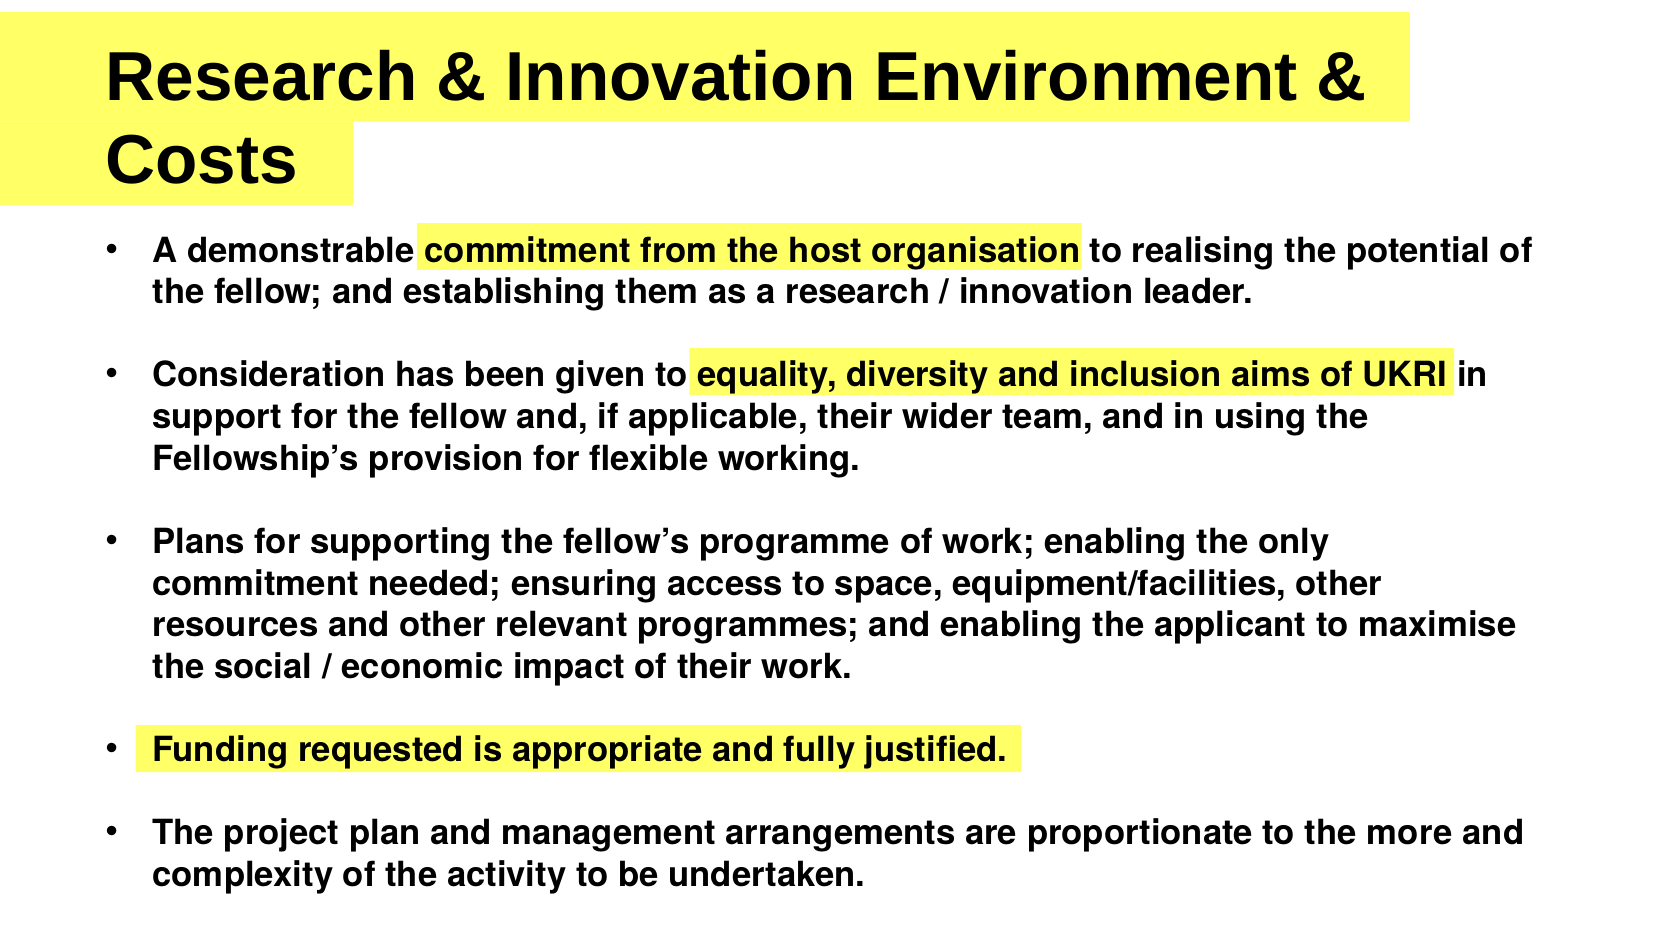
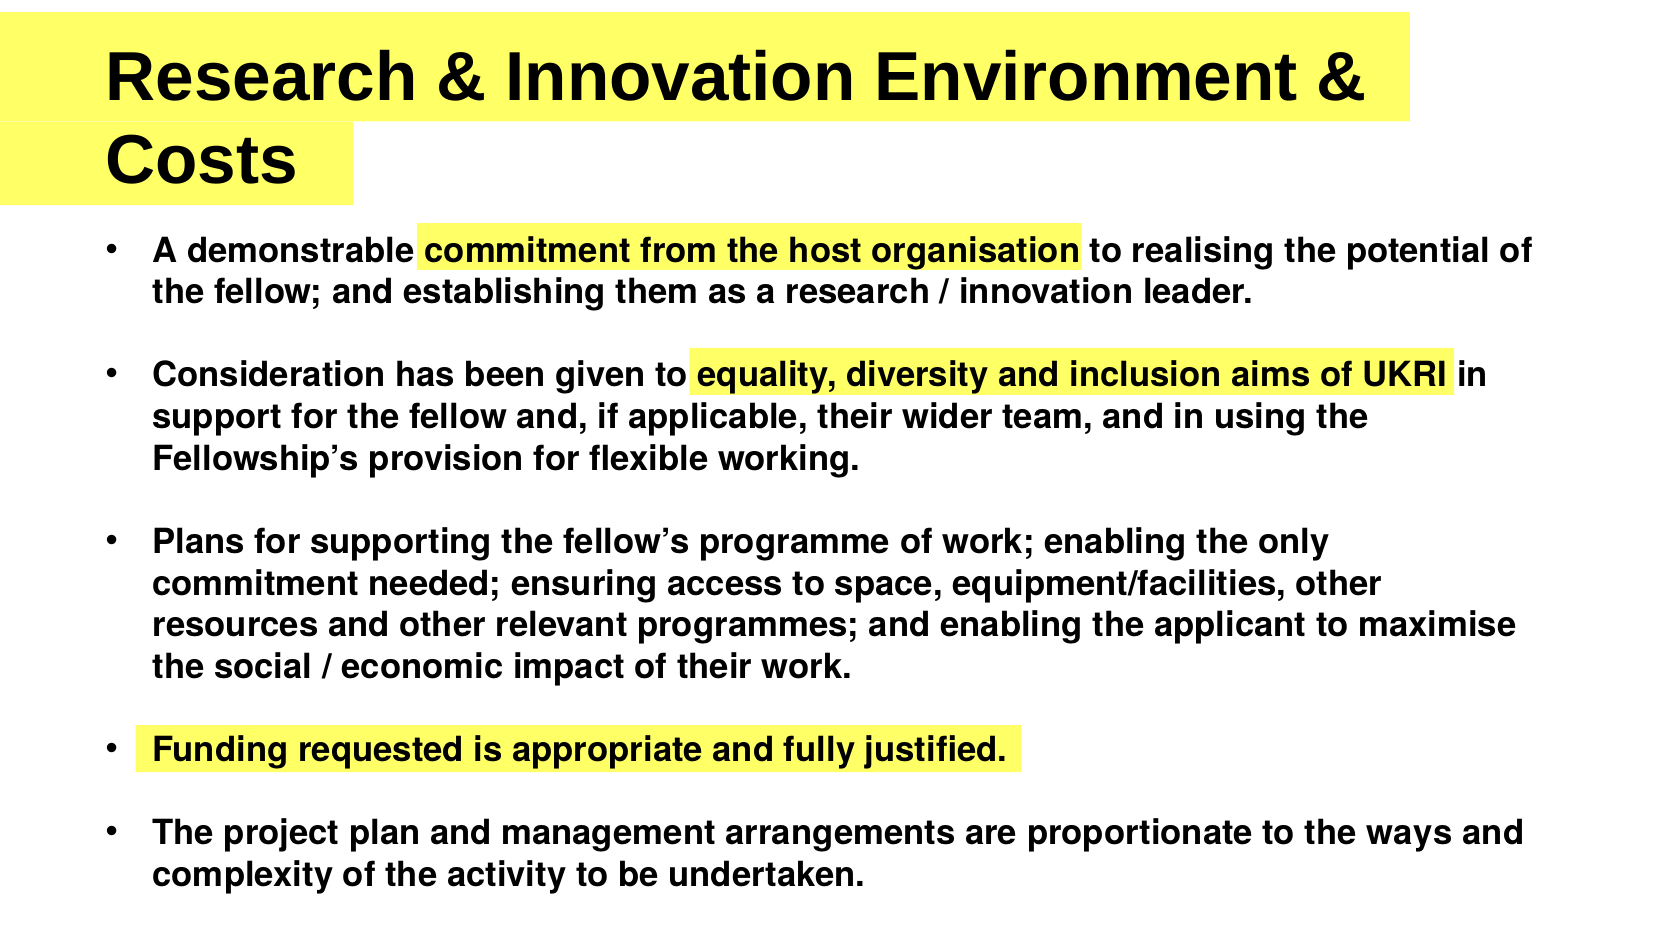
more: more -> ways (1410, 833)
